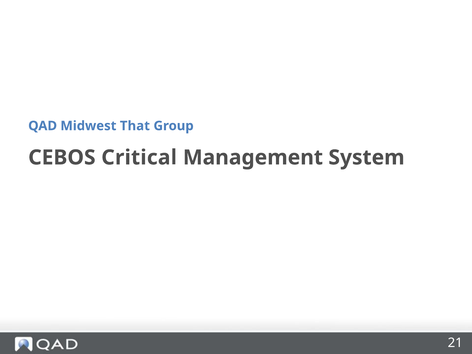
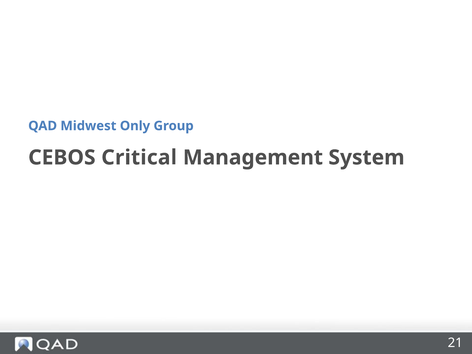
That: That -> Only (135, 126)
